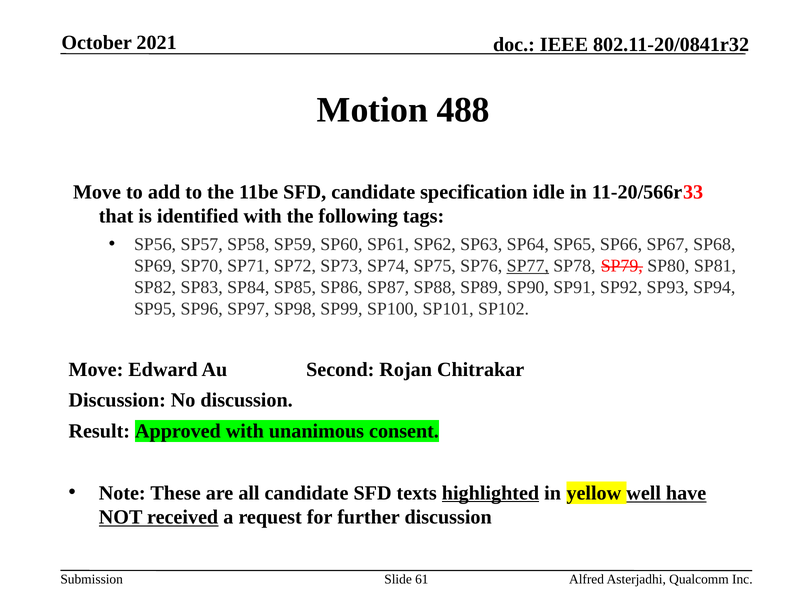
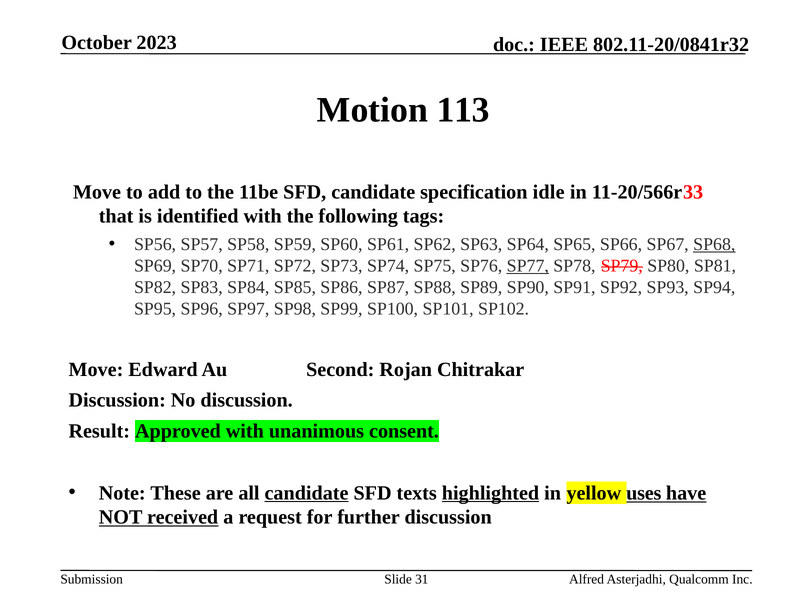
2021: 2021 -> 2023 (157, 43)
488: 488 -> 113 (463, 110)
SP68 underline: none -> present (714, 245)
candidate underline: none -> present (307, 493)
well: well -> uses (644, 493)
61: 61 -> 31 (422, 580)
